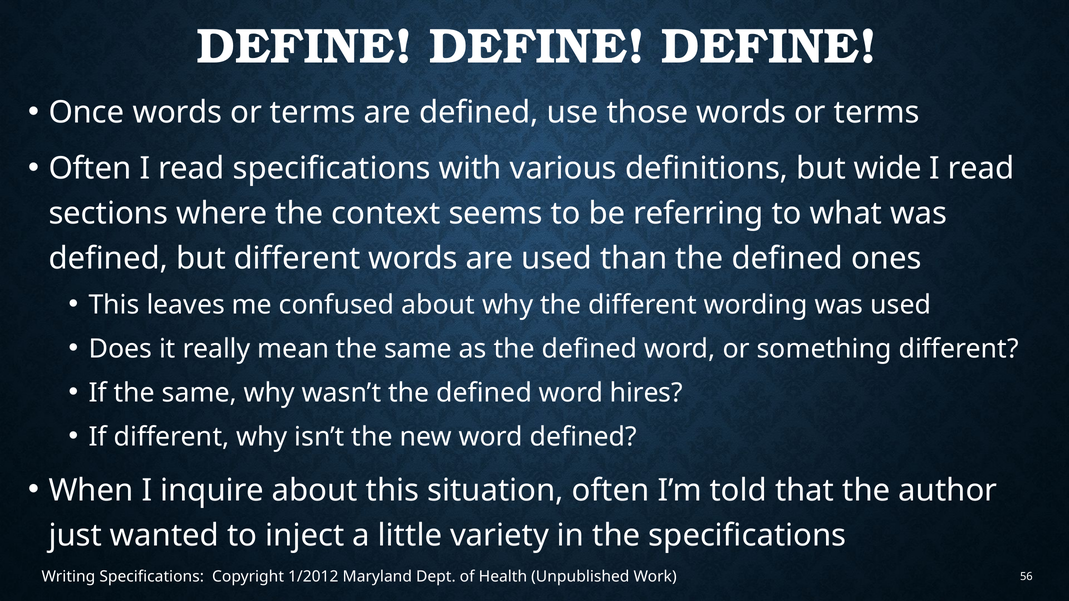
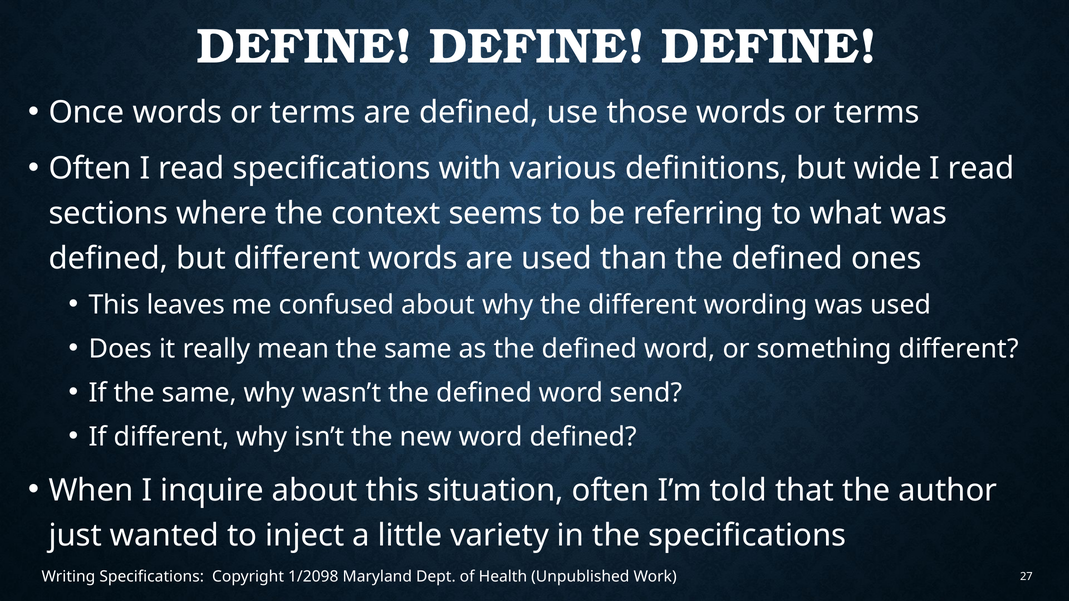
hires: hires -> send (646, 393)
1/2012: 1/2012 -> 1/2098 (313, 577)
56: 56 -> 27 (1026, 577)
